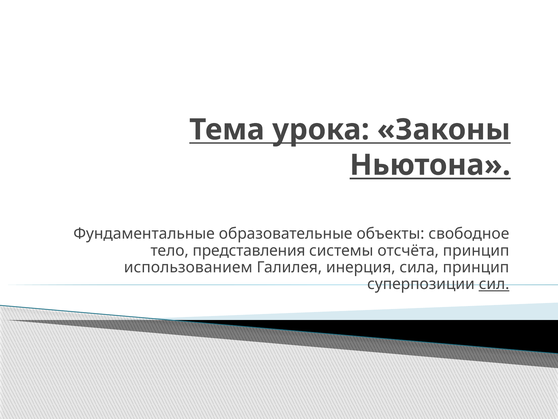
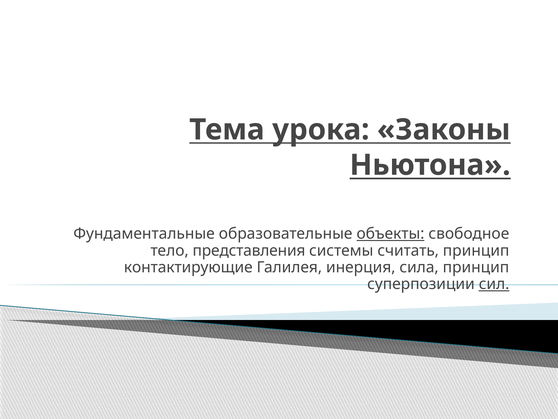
объекты underline: none -> present (391, 234)
отсчёта: отсчёта -> считать (408, 250)
использованием: использованием -> контактирующие (188, 267)
